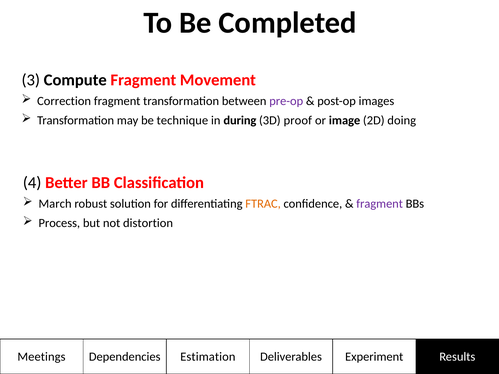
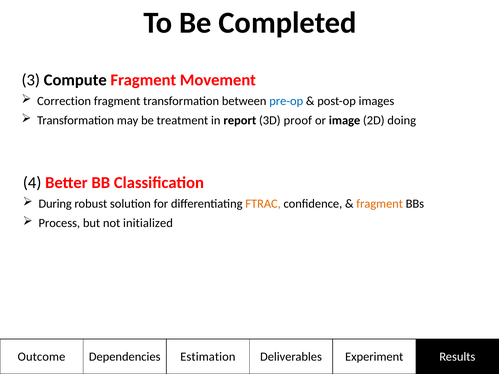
pre-op colour: purple -> blue (286, 101)
technique: technique -> treatment (182, 120)
during: during -> report (240, 120)
March: March -> During (55, 204)
fragment colour: purple -> orange (380, 204)
distortion: distortion -> initialized (148, 223)
Meetings: Meetings -> Outcome (41, 357)
